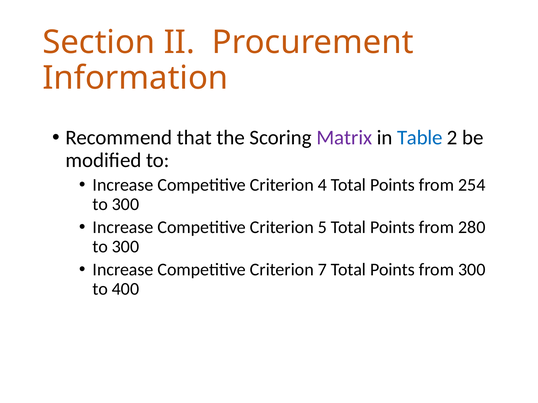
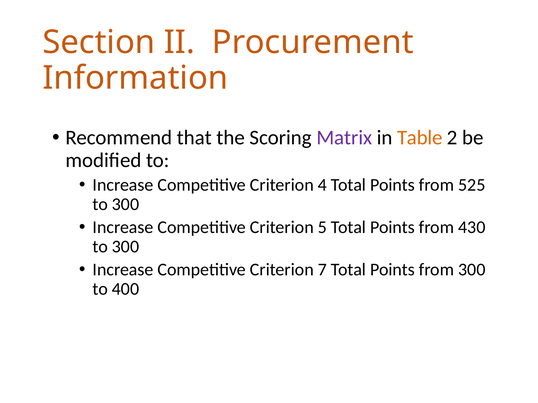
Table colour: blue -> orange (420, 138)
254: 254 -> 525 (472, 185)
280: 280 -> 430 (472, 228)
